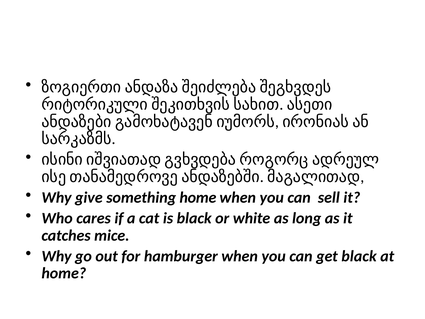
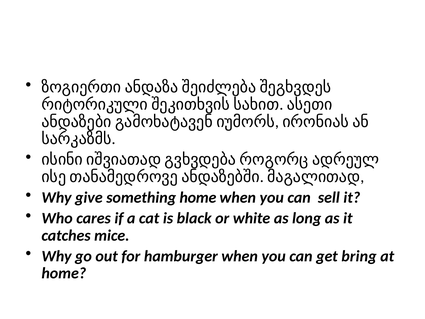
get black: black -> bring (359, 256)
